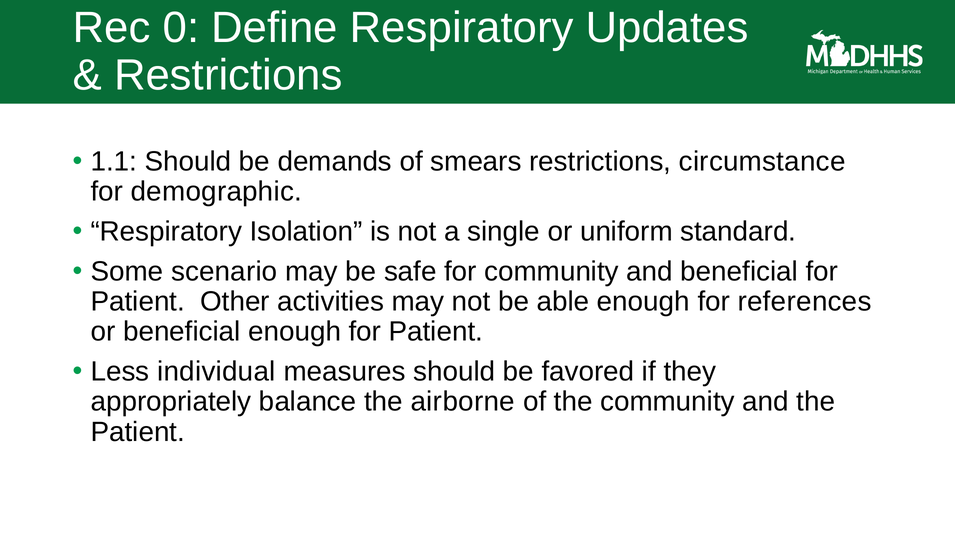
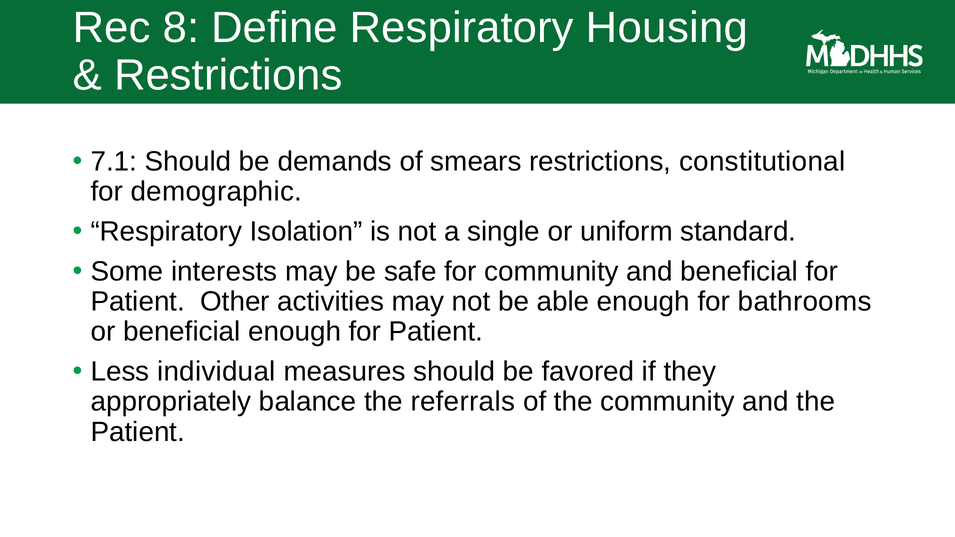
0: 0 -> 8 (181, 28)
Updates: Updates -> Housing (667, 28)
1.1: 1.1 -> 7.1 (114, 161)
circumstance: circumstance -> constitutional (762, 161)
scenario: scenario -> interests (224, 272)
references: references -> bathrooms (805, 302)
airborne: airborne -> referrals (463, 402)
